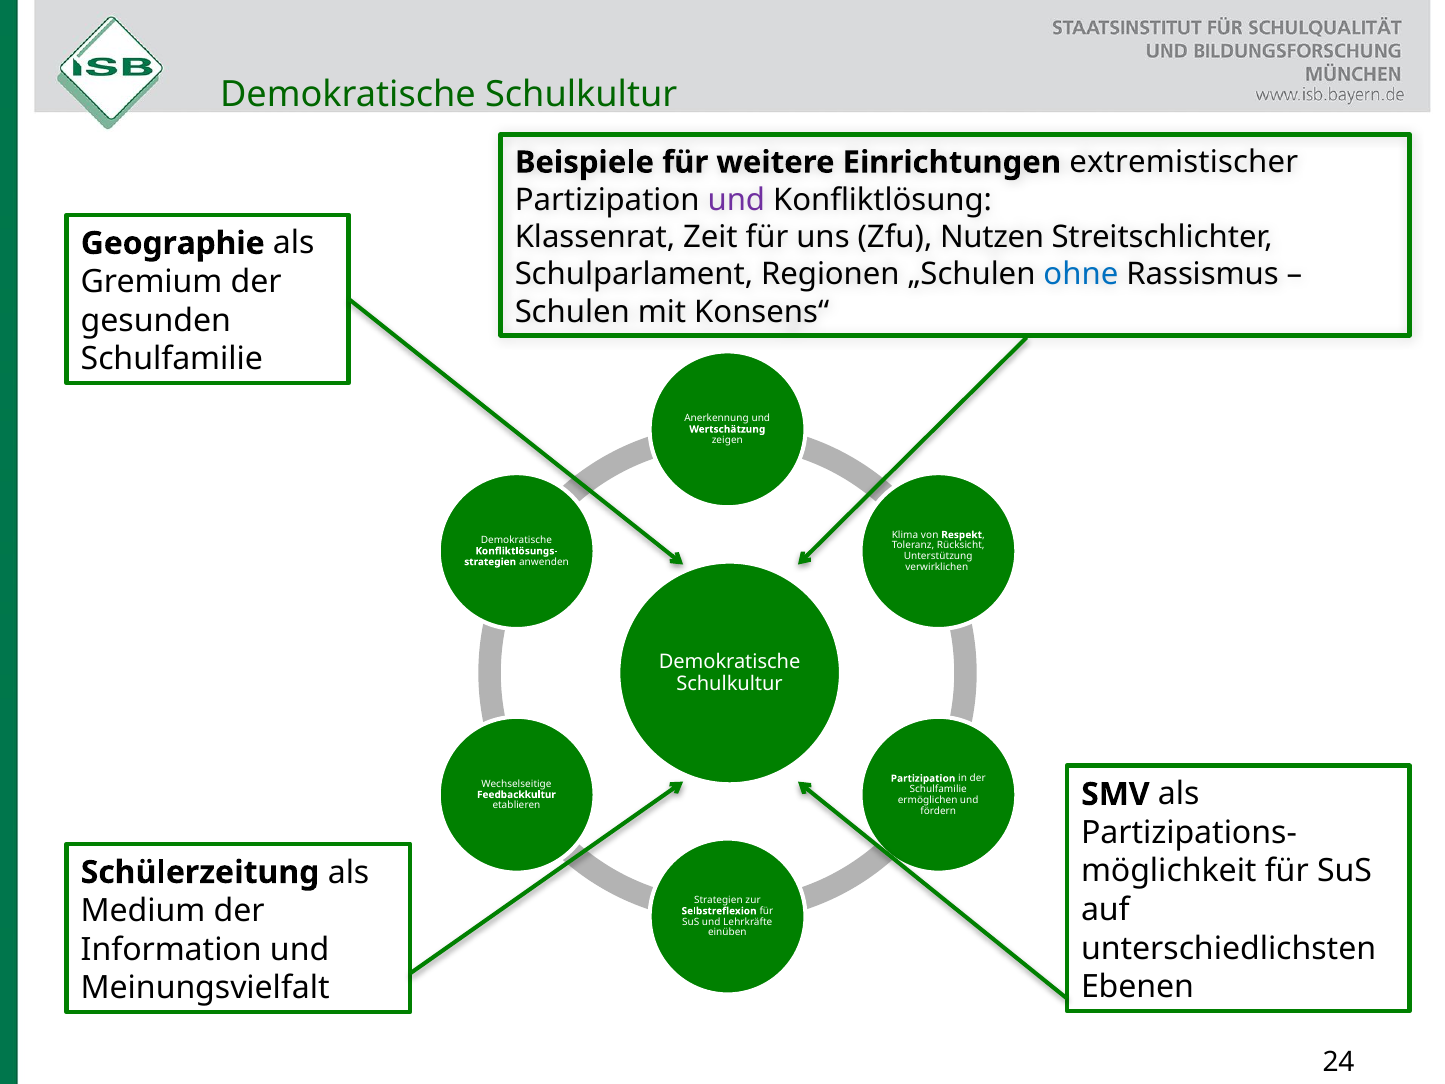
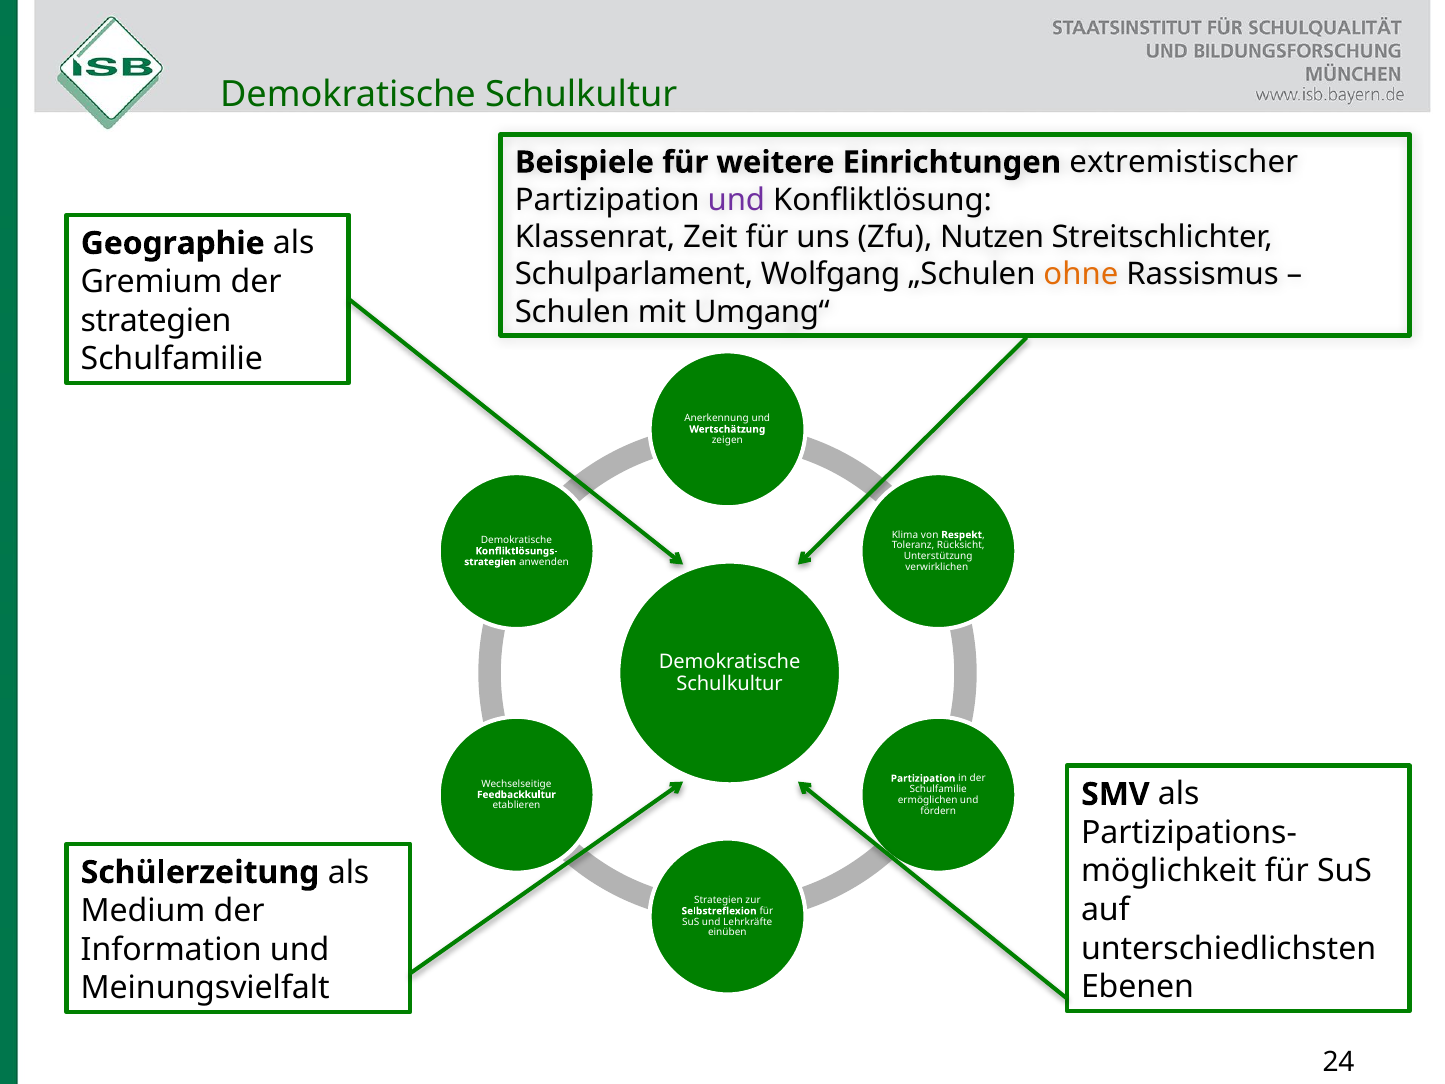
Regionen: Regionen -> Wolfgang (831, 274)
ohne colour: blue -> orange (1081, 274)
Konsens“: Konsens“ -> Umgang“ (762, 312)
gesunden: gesunden -> strategien (156, 320)
